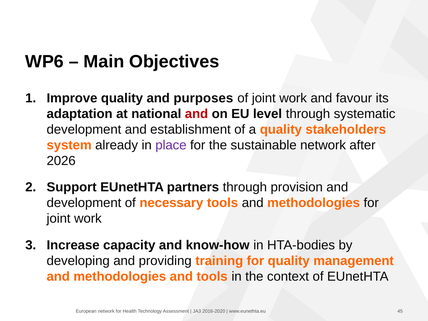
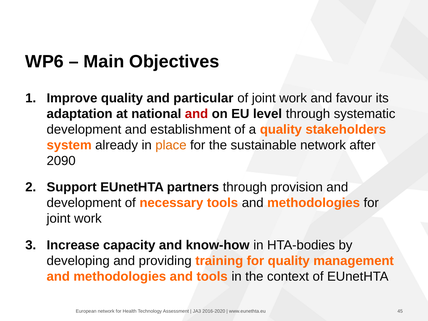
purposes: purposes -> particular (203, 98)
place colour: purple -> orange (171, 145)
2026: 2026 -> 2090 (61, 161)
